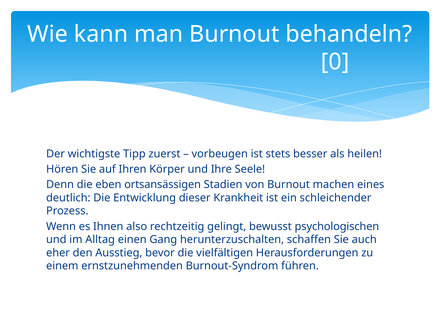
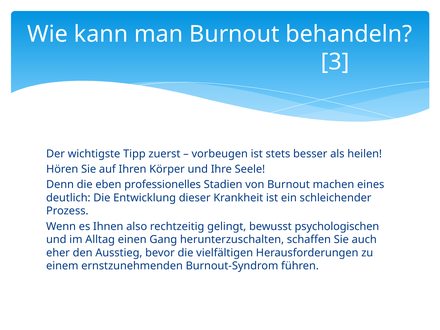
0: 0 -> 3 (335, 62)
ortsansässigen: ortsansässigen -> professionelles (163, 185)
